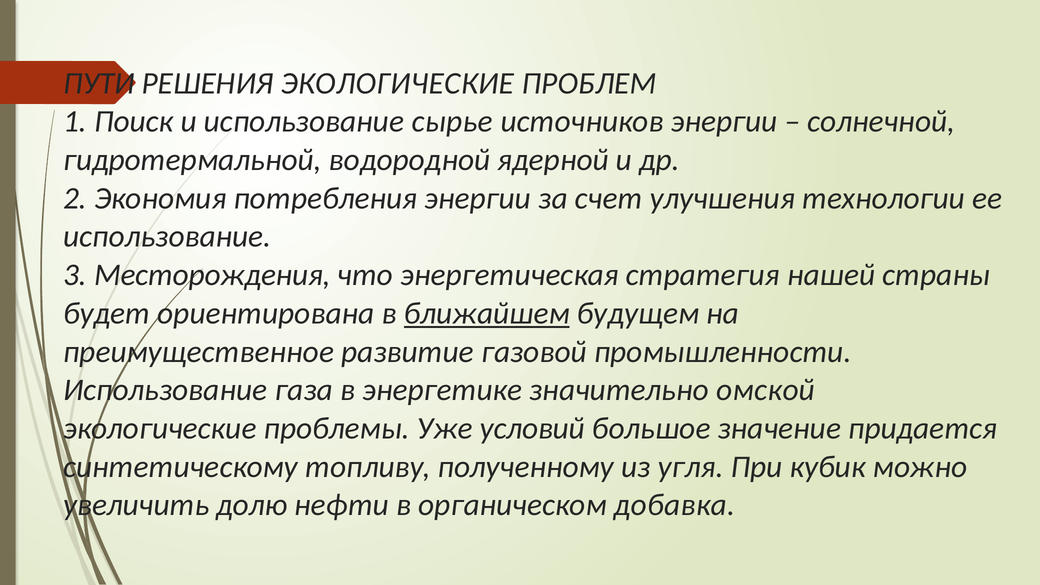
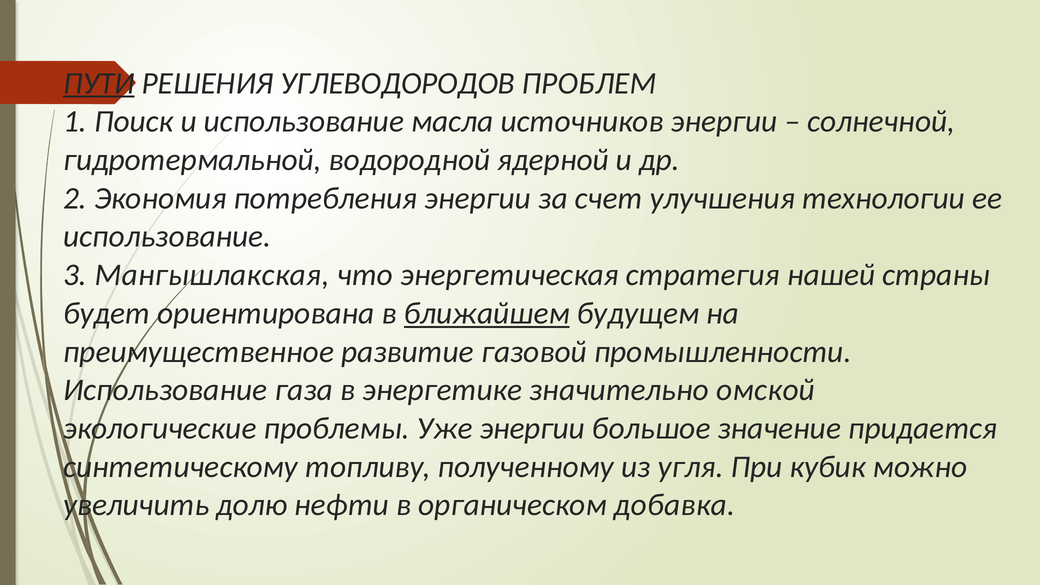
ПУТИ underline: none -> present (99, 83)
РЕШЕНИЯ ЭКОЛОГИЧЕСКИЕ: ЭКОЛОГИЧЕСКИЕ -> УГЛЕВОДОРОДОВ (398, 83)
сырье: сырье -> масла (452, 122)
Месторождения: Месторождения -> Мангышлакская (212, 275)
Уже условий: условий -> энергии (532, 428)
